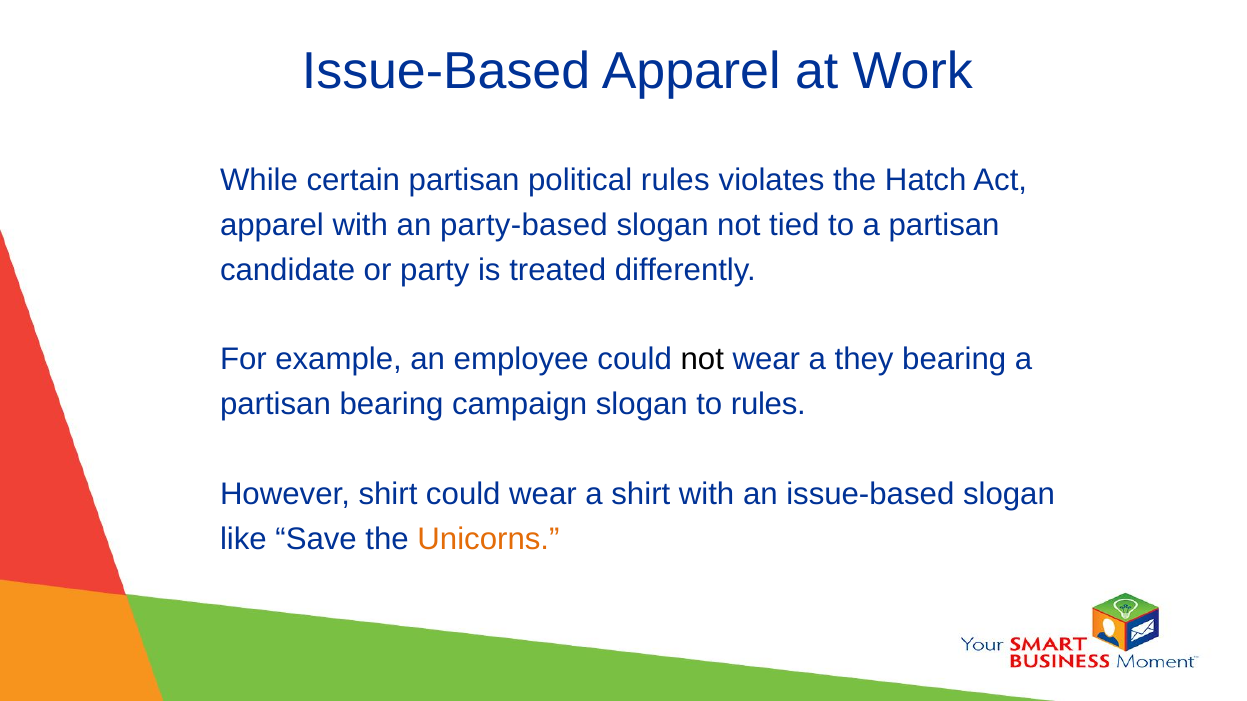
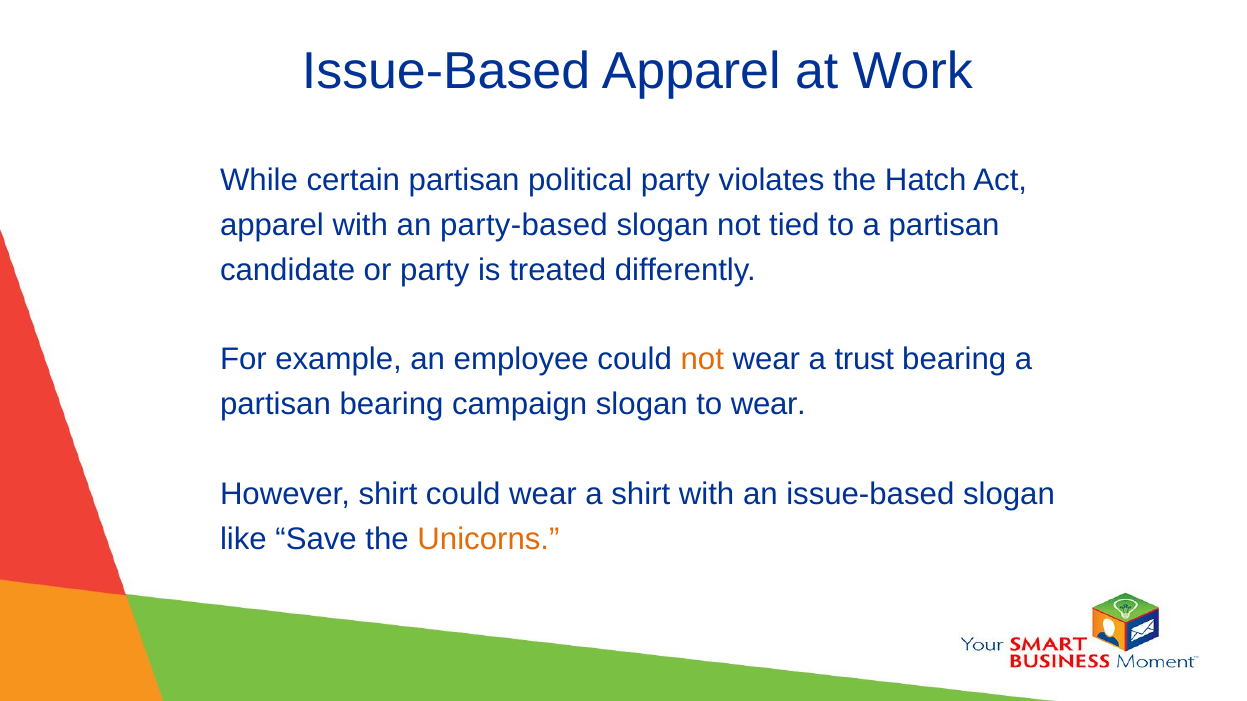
political rules: rules -> party (675, 180)
not colour: black -> orange (702, 360)
they: they -> trust (864, 360)
to rules: rules -> wear (768, 405)
